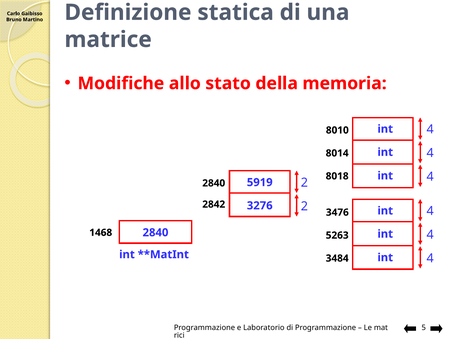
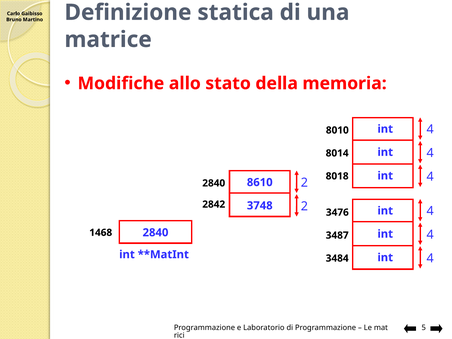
5919: 5919 -> 8610 (260, 182)
3276: 3276 -> 3748 (260, 206)
5263: 5263 -> 3487 (337, 235)
